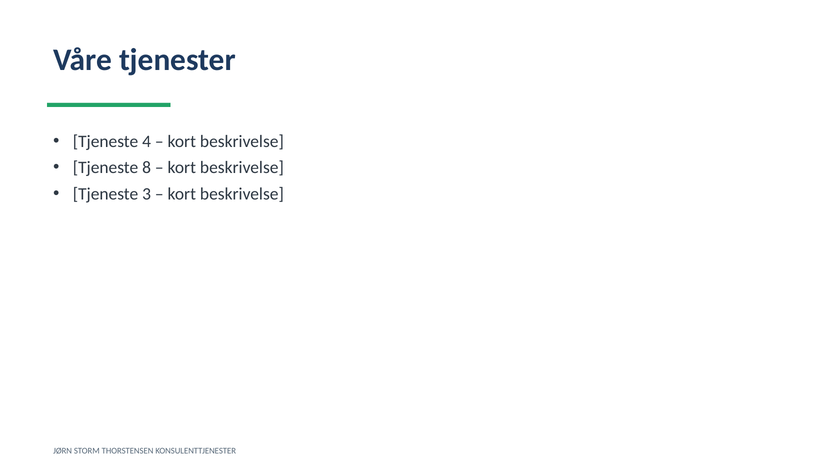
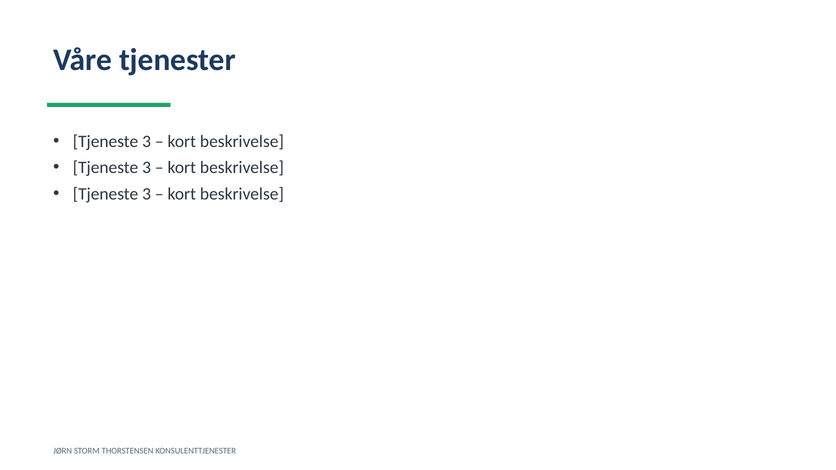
4: 4 -> 3 (147, 142)
8: 8 -> 3 (147, 168)
